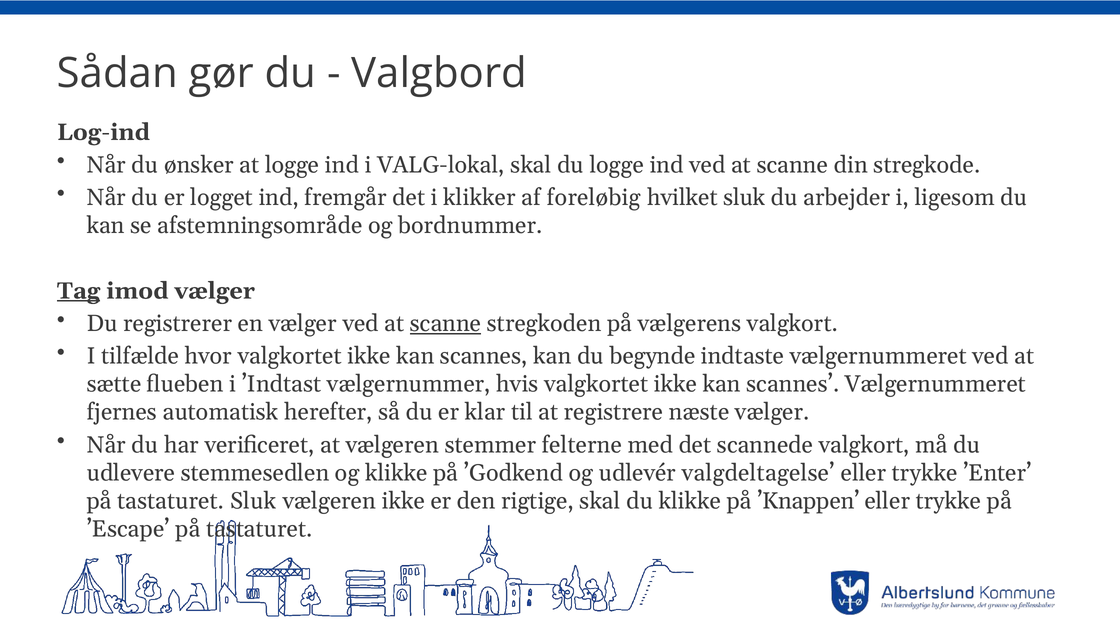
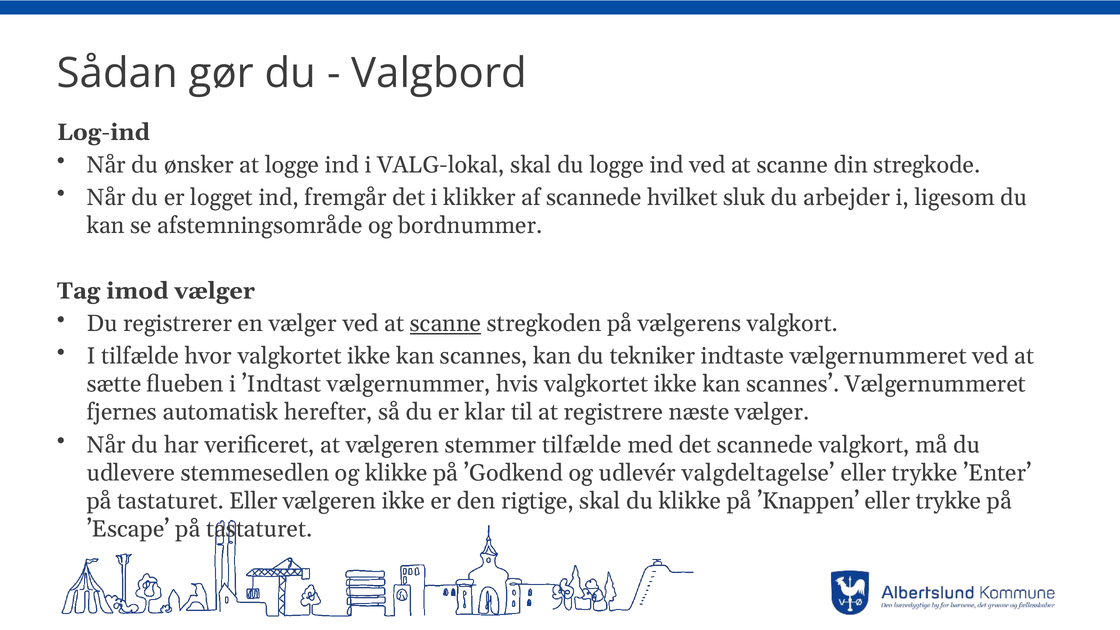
af foreløbig: foreløbig -> scannede (594, 198)
Tag underline: present -> none (79, 291)
begynde: begynde -> tekniker (652, 356)
stemmer felterne: felterne -> tilfælde (582, 445)
tastaturet Sluk: Sluk -> Eller (253, 501)
